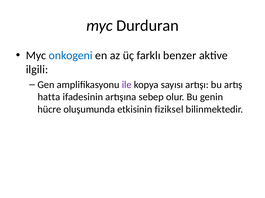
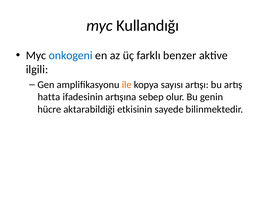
Durduran: Durduran -> Kullandığı (148, 26)
ile colour: purple -> orange (127, 85)
oluşumunda: oluşumunda -> aktarabildiği (89, 110)
fiziksel: fiziksel -> sayede (169, 110)
